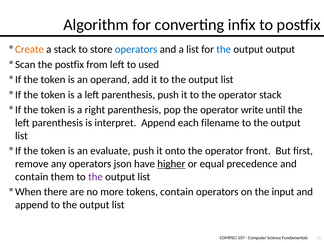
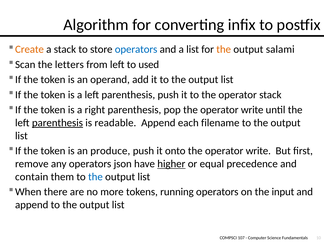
the colour: blue -> orange (224, 49)
output output: output -> salami (280, 49)
the postfix: postfix -> letters (69, 64)
parenthesis underline: none -> present (57, 123)
interpret: interpret -> readable (115, 123)
evaluate: evaluate -> produce (110, 151)
onto the operator front: front -> write (258, 151)
the colour: purple -> blue (95, 177)
tokens contain: contain -> running (177, 192)
